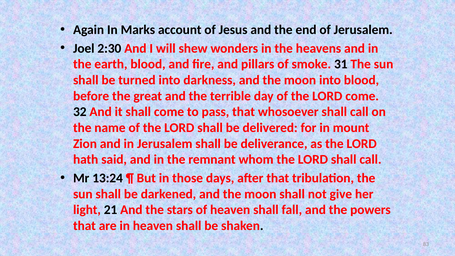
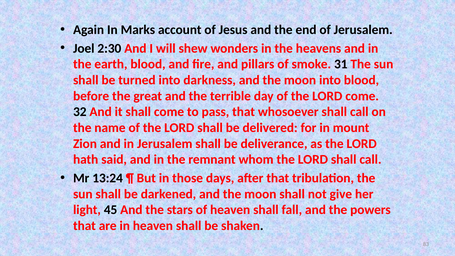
21: 21 -> 45 (111, 210)
